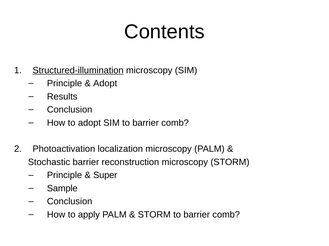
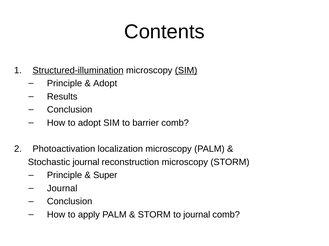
SIM underline: none -> present (186, 70)
Stochastic barrier: barrier -> journal (86, 163)
Sample: Sample -> Journal (62, 189)
STORM to barrier: barrier -> journal (197, 215)
